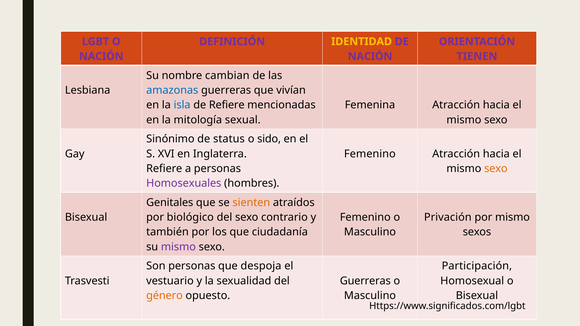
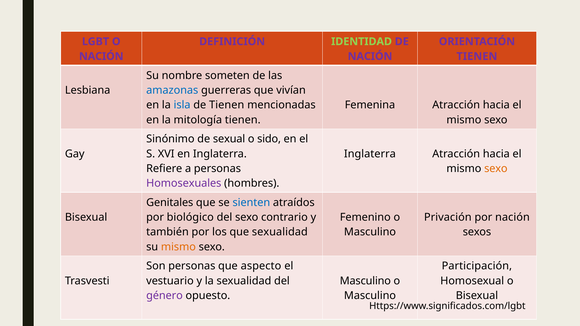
IDENTIDAD colour: yellow -> light green (362, 42)
cambian: cambian -> someten (227, 76)
de Refiere: Refiere -> Tienen (227, 105)
mitología sexual: sexual -> tienen (243, 120)
status: status -> sexual (229, 139)
Femenino: Femenino -> Inglaterra (370, 154)
sienten colour: orange -> blue (251, 203)
por mismo: mismo -> nación (512, 217)
que ciudadanía: ciudadanía -> sexualidad (280, 232)
mismo colour: purple -> orange (178, 247)
despoja: despoja -> aspecto (261, 266)
Guerreras: Guerreras -> Masculino (365, 281)
género colour: orange -> purple (165, 296)
